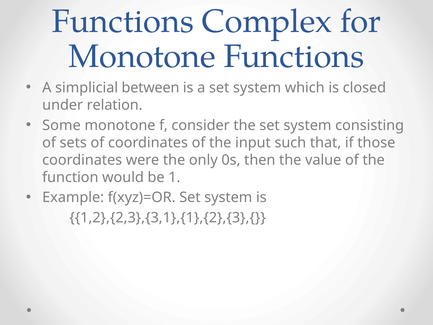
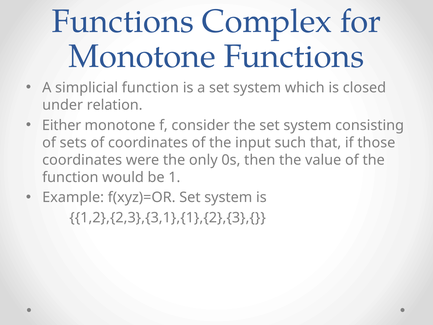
simplicial between: between -> function (150, 88)
Some: Some -> Either (62, 125)
